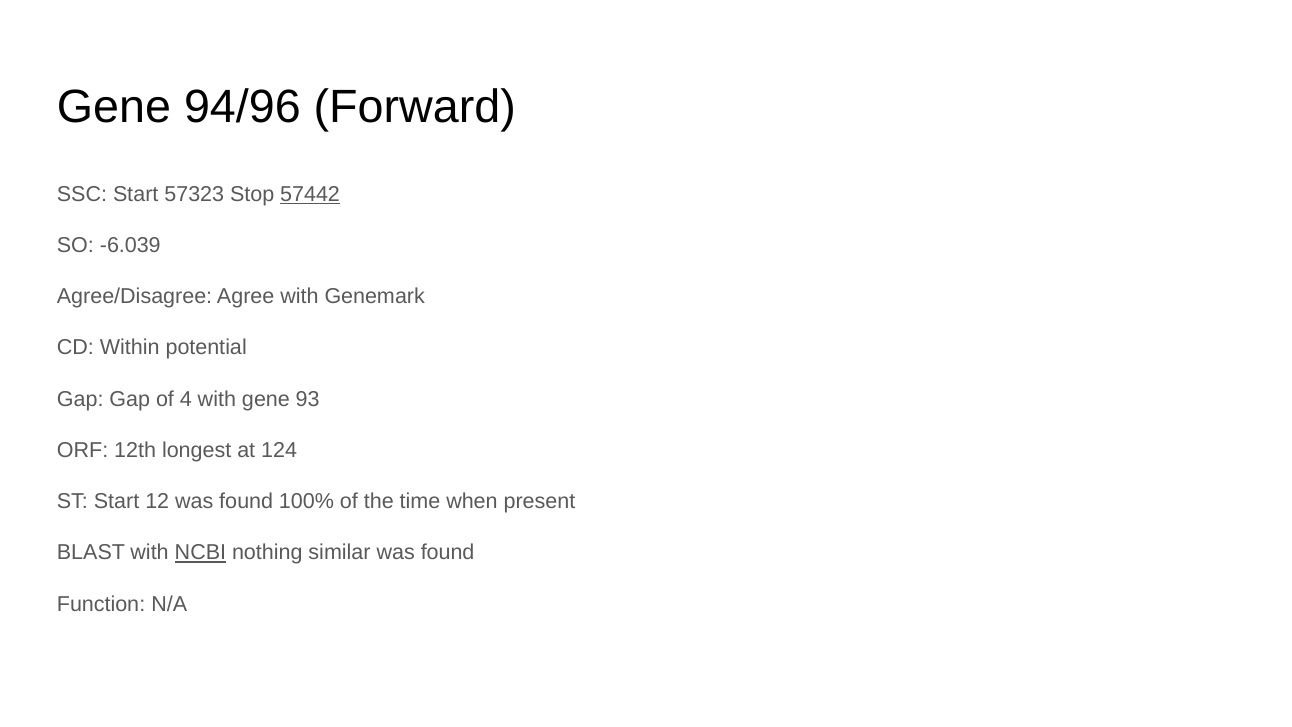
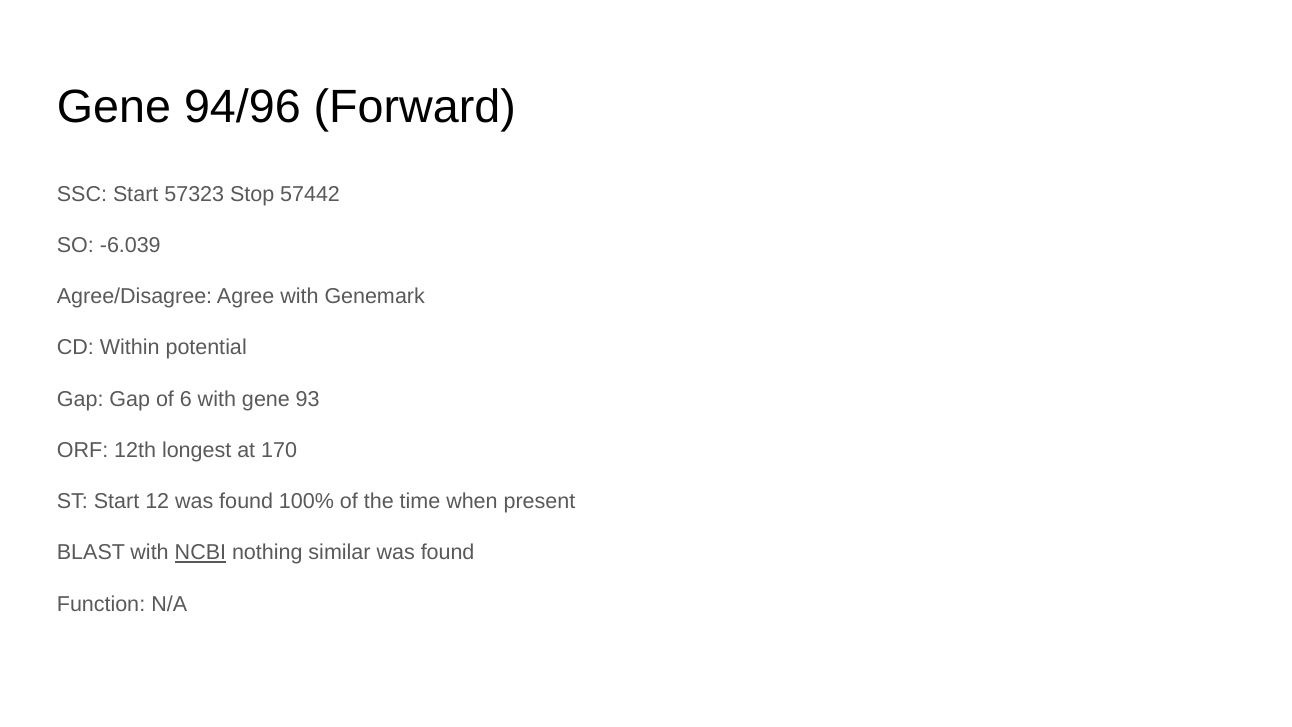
57442 underline: present -> none (310, 194)
4: 4 -> 6 (186, 399)
124: 124 -> 170 (279, 450)
